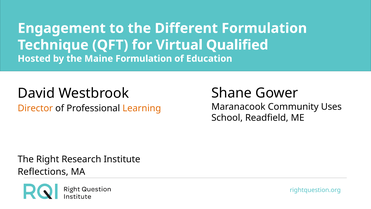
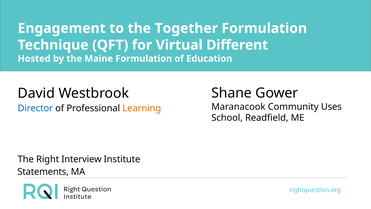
Different: Different -> Together (186, 28)
Qualified: Qualified -> Different (237, 45)
Director colour: orange -> blue (35, 108)
Research: Research -> Interview (81, 159)
Reflections: Reflections -> Statements (43, 172)
